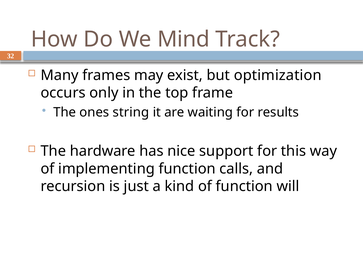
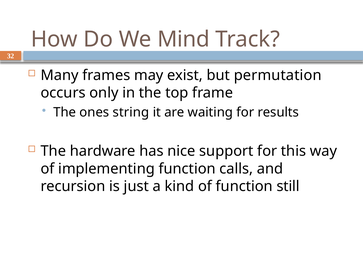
optimization: optimization -> permutation (278, 75)
will: will -> still (288, 186)
